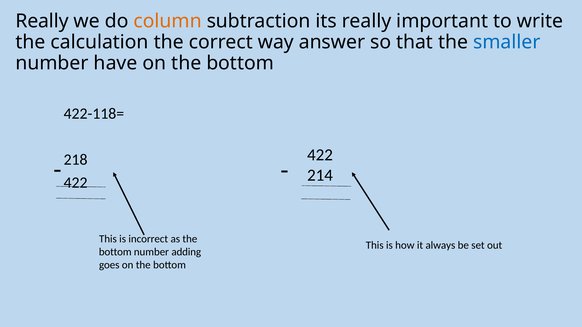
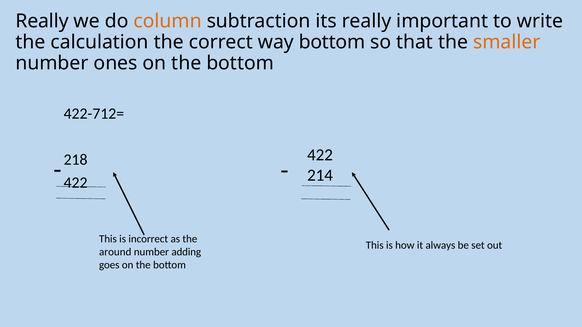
way answer: answer -> bottom (332, 42)
smaller colour: blue -> orange (507, 42)
have: have -> ones (116, 63)
422-118=: 422-118= -> 422-712= (94, 114)
bottom: bottom -> around (115, 252)
